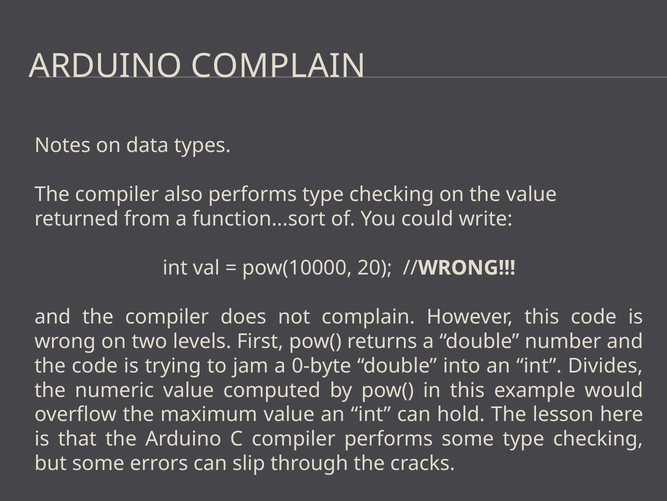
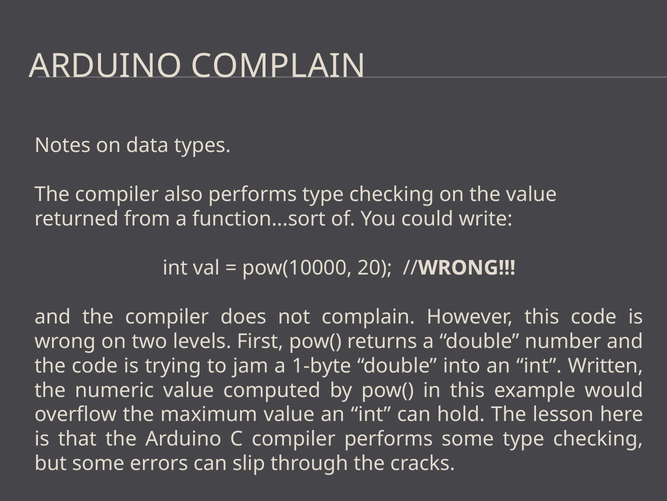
0-byte: 0-byte -> 1-byte (322, 365)
Divides: Divides -> Written (605, 365)
